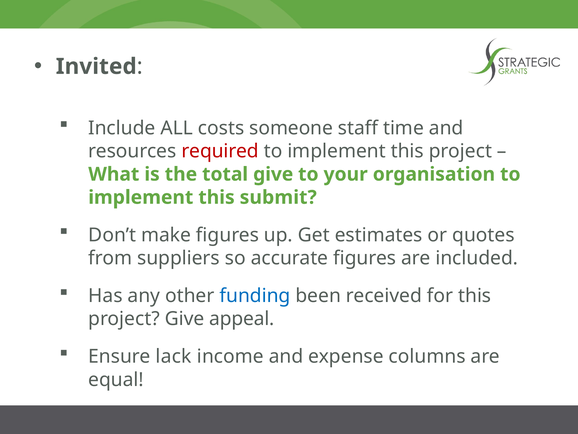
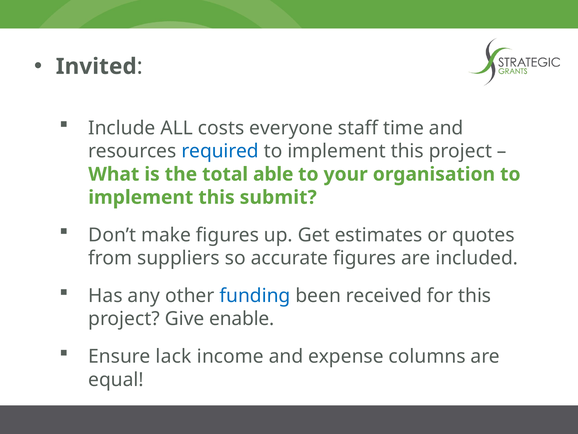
someone: someone -> everyone (291, 128)
required colour: red -> blue (220, 151)
total give: give -> able (273, 174)
appeal: appeal -> enable (242, 319)
